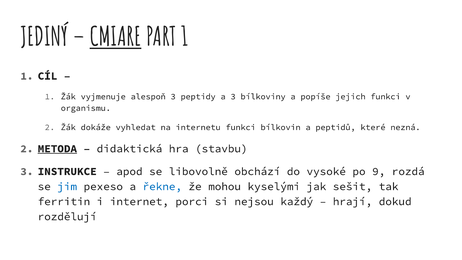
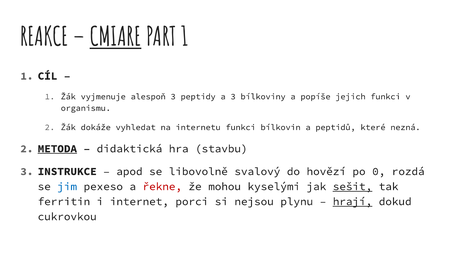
JEDINÝ: JEDINÝ -> REAKCE (44, 37)
obchází: obchází -> svalový (257, 171)
vysoké: vysoké -> hovězí (326, 171)
9: 9 -> 0 (379, 171)
řekne colour: blue -> red (162, 186)
sešit underline: none -> present (352, 186)
každý: každý -> plynu (297, 201)
hrají underline: none -> present (352, 201)
rozdělují: rozdělují -> cukrovkou (67, 216)
